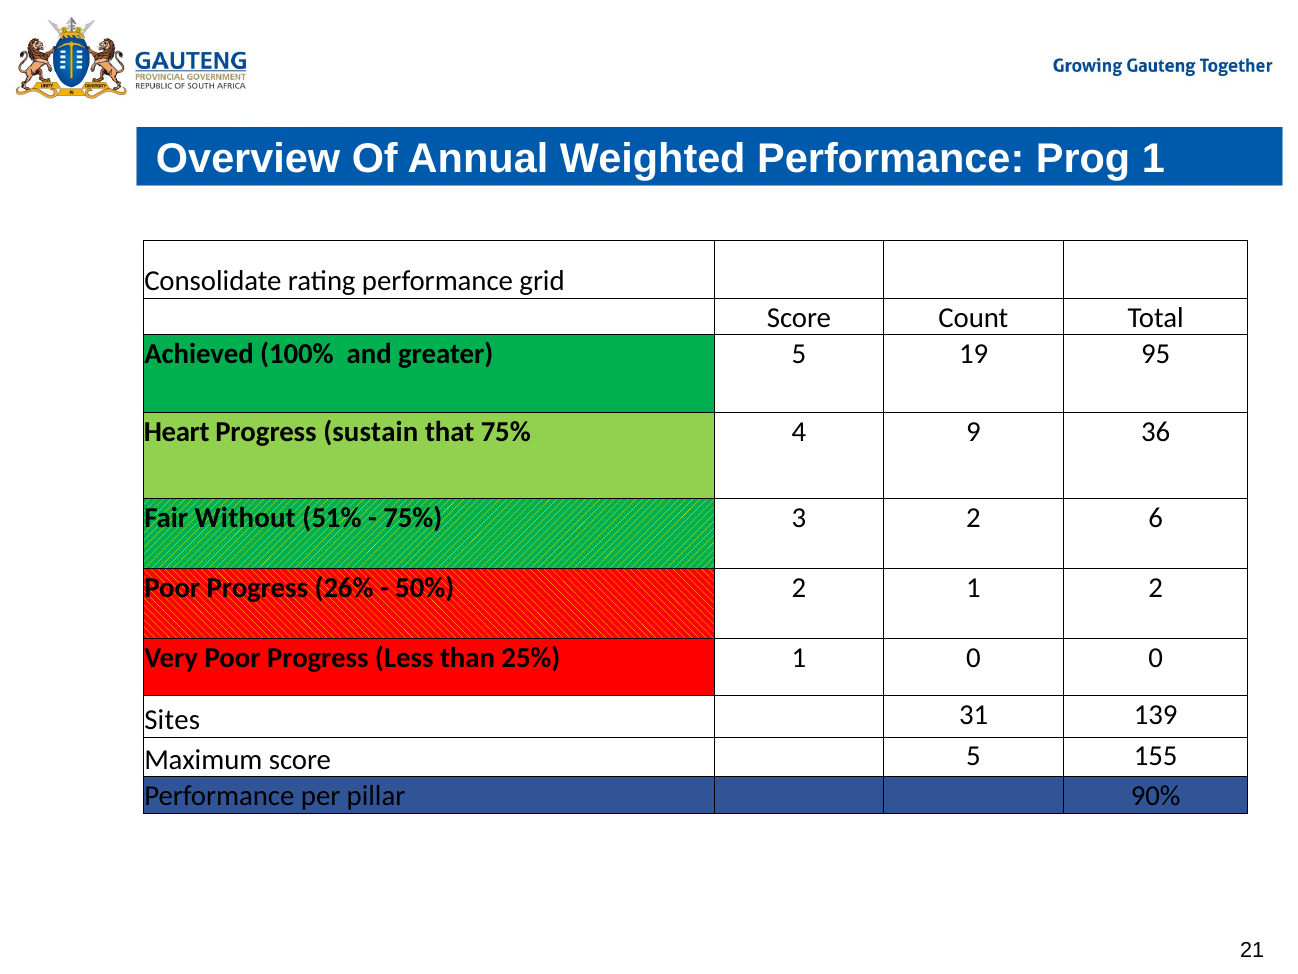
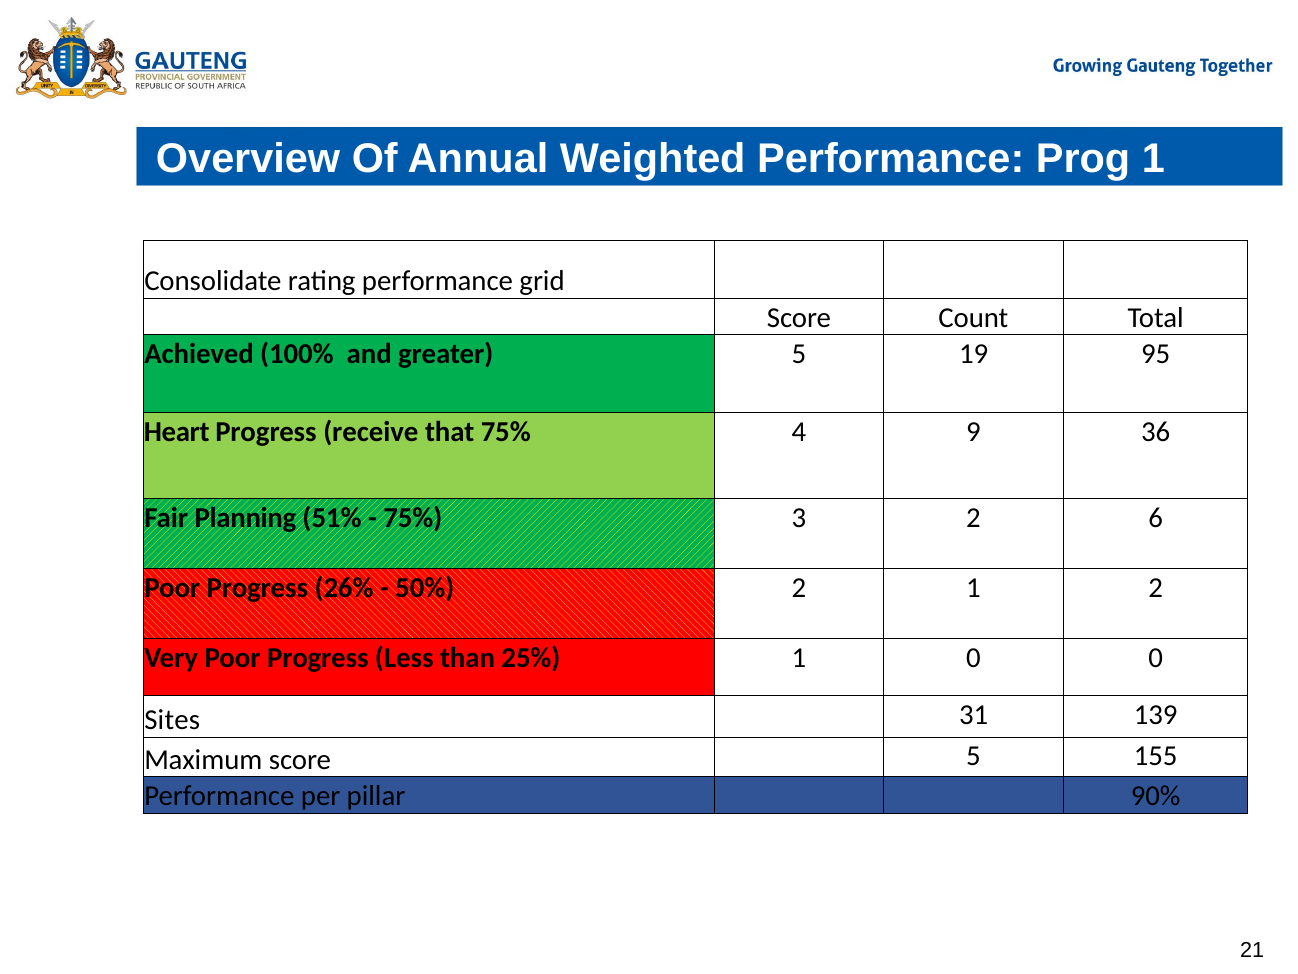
sustain: sustain -> receive (371, 432)
Without: Without -> Planning (245, 518)
